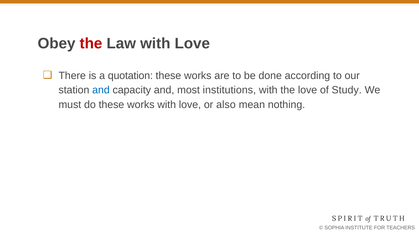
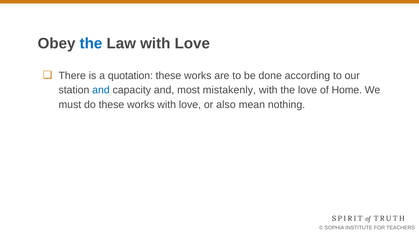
the colour: red -> blue (91, 43)
institutions: institutions -> mistakenly (229, 90)
Study: Study -> Home (347, 90)
